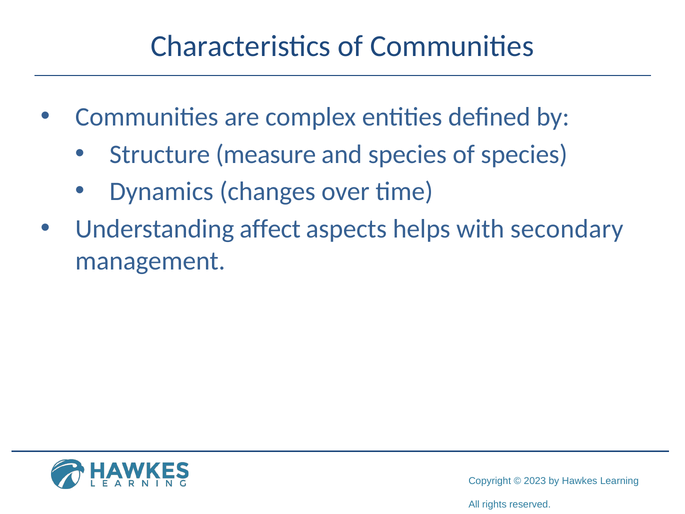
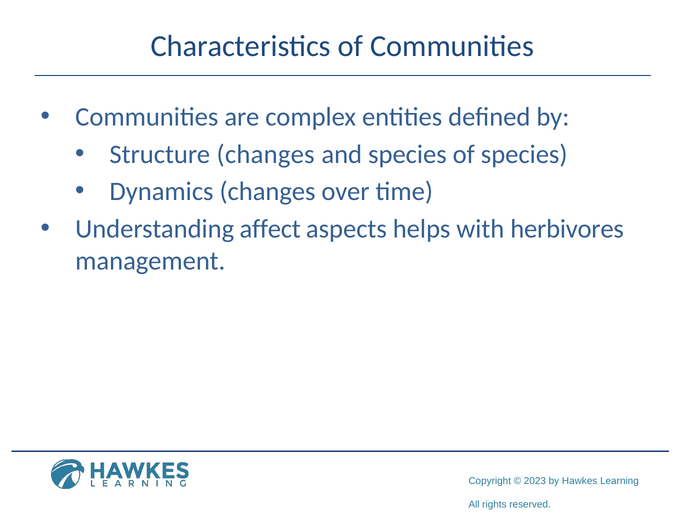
Structure measure: measure -> changes (266, 154)
secondary: secondary -> herbivores (567, 229)
